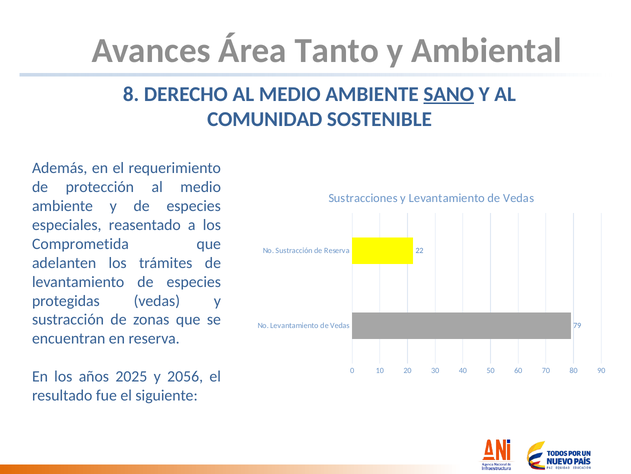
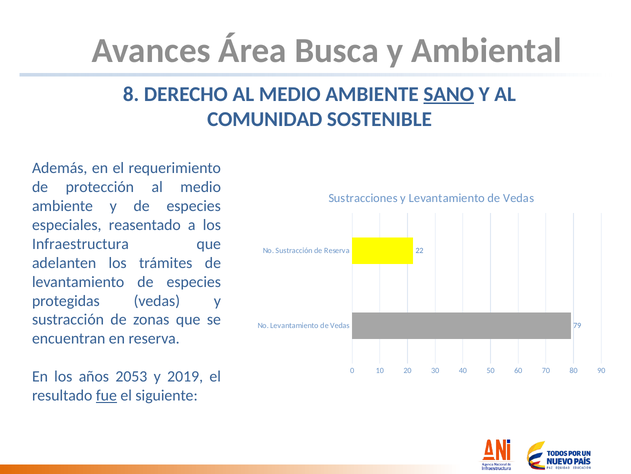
Tanto: Tanto -> Busca (337, 50)
Comprometida: Comprometida -> Infraestructura (80, 244)
2025: 2025 -> 2053 (131, 376)
2056: 2056 -> 2019 (185, 376)
fue underline: none -> present (106, 395)
